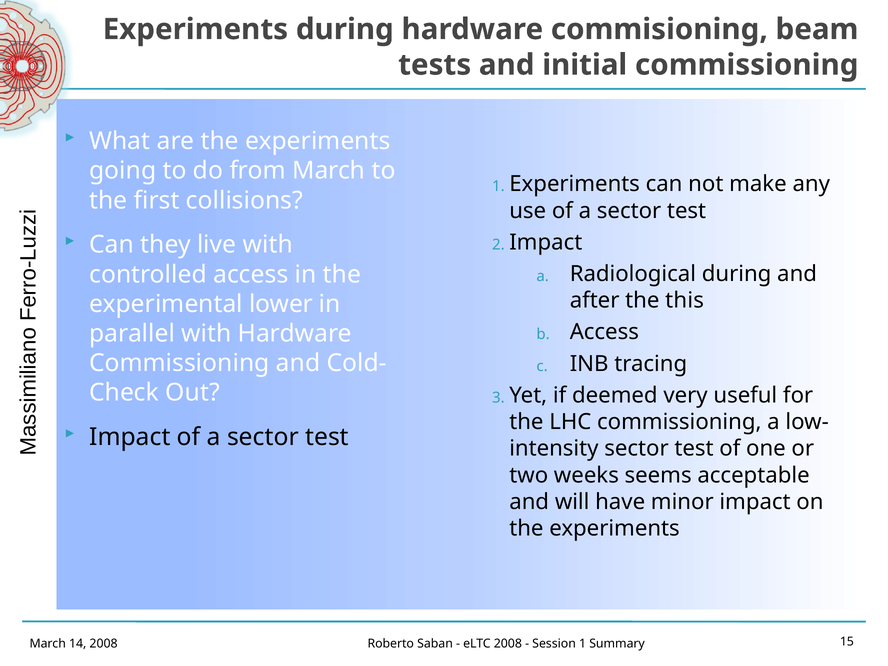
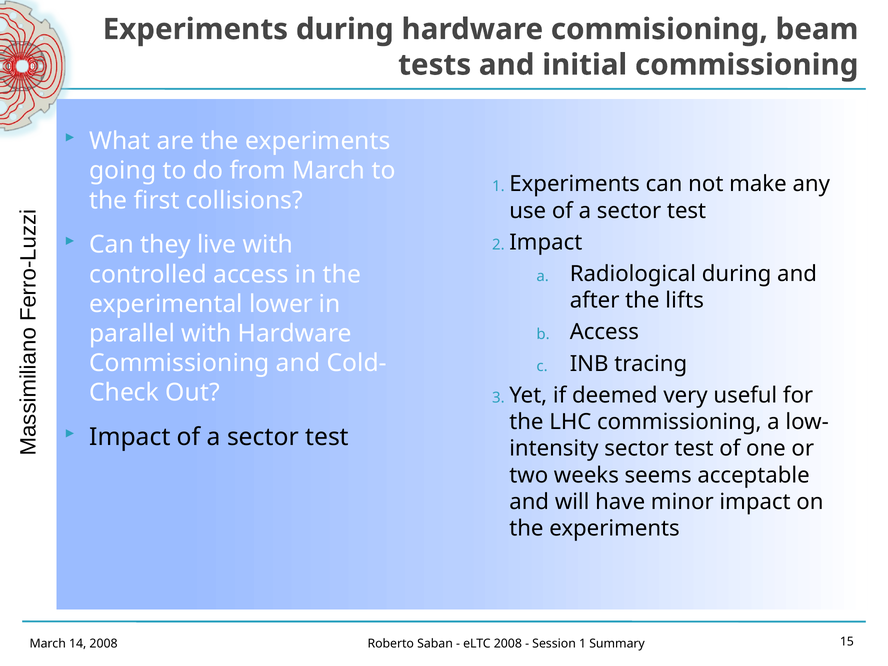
this: this -> lifts (685, 301)
